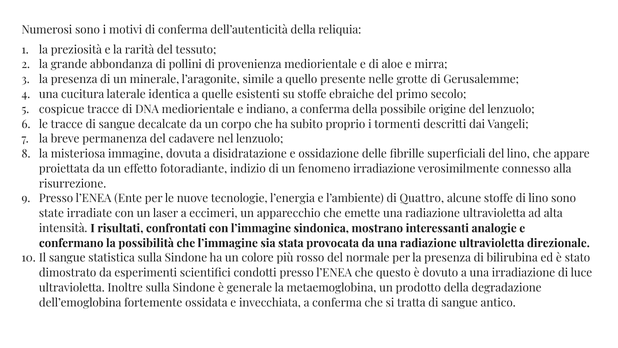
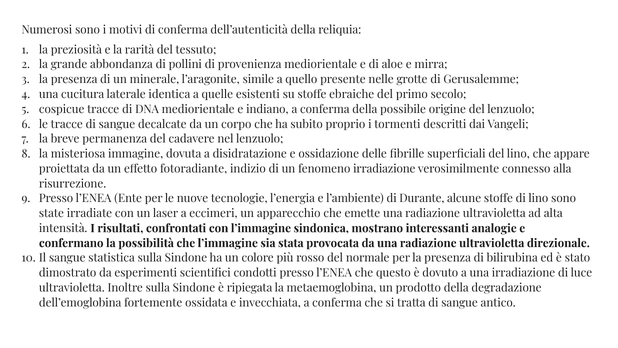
Quattro: Quattro -> Durante (422, 198)
generale: generale -> ripiegata (250, 288)
